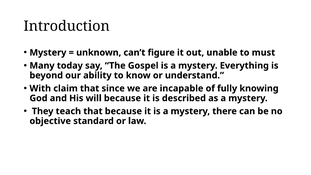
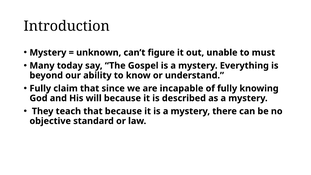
With: With -> Fully (40, 88)
